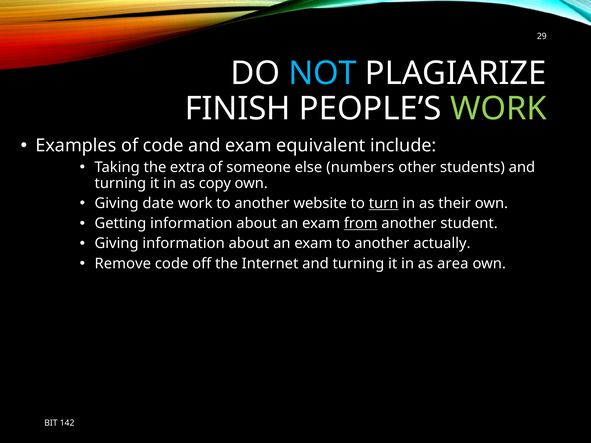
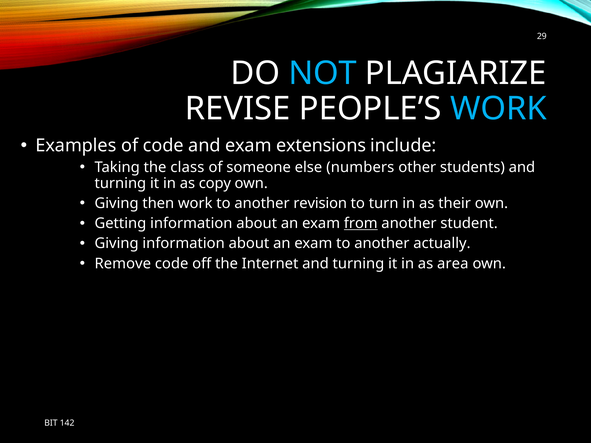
FINISH: FINISH -> REVISE (238, 109)
WORK colour: light green -> light blue (498, 109)
equivalent: equivalent -> extensions (321, 146)
extra: extra -> class (187, 167)
date: date -> then (158, 203)
website: website -> revision (320, 203)
turn underline: present -> none (384, 203)
